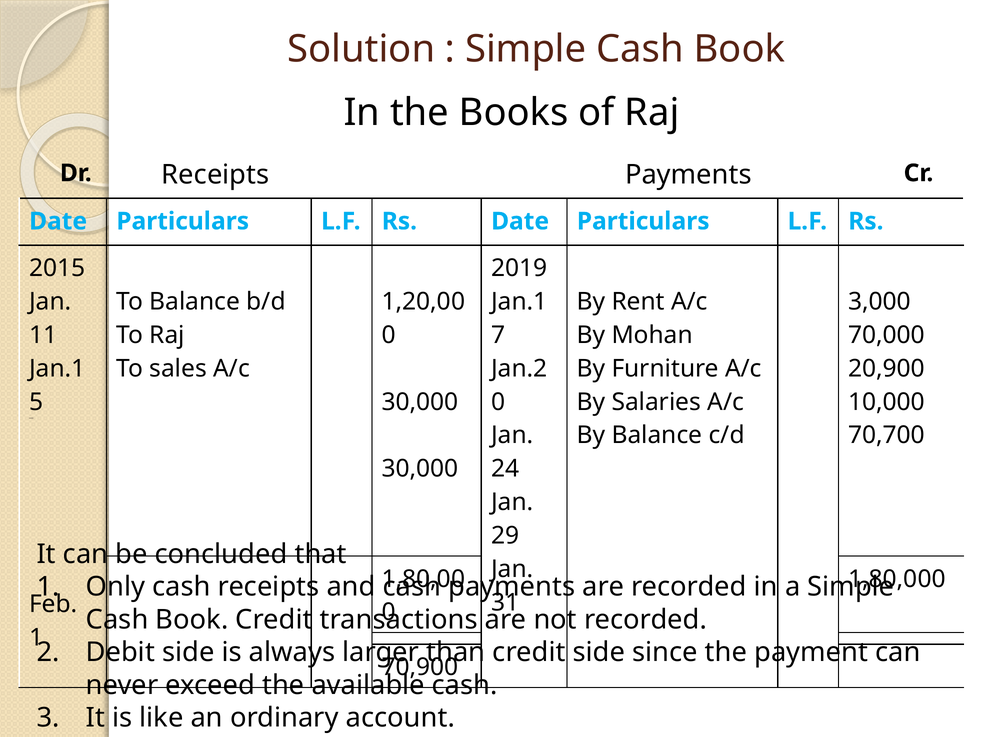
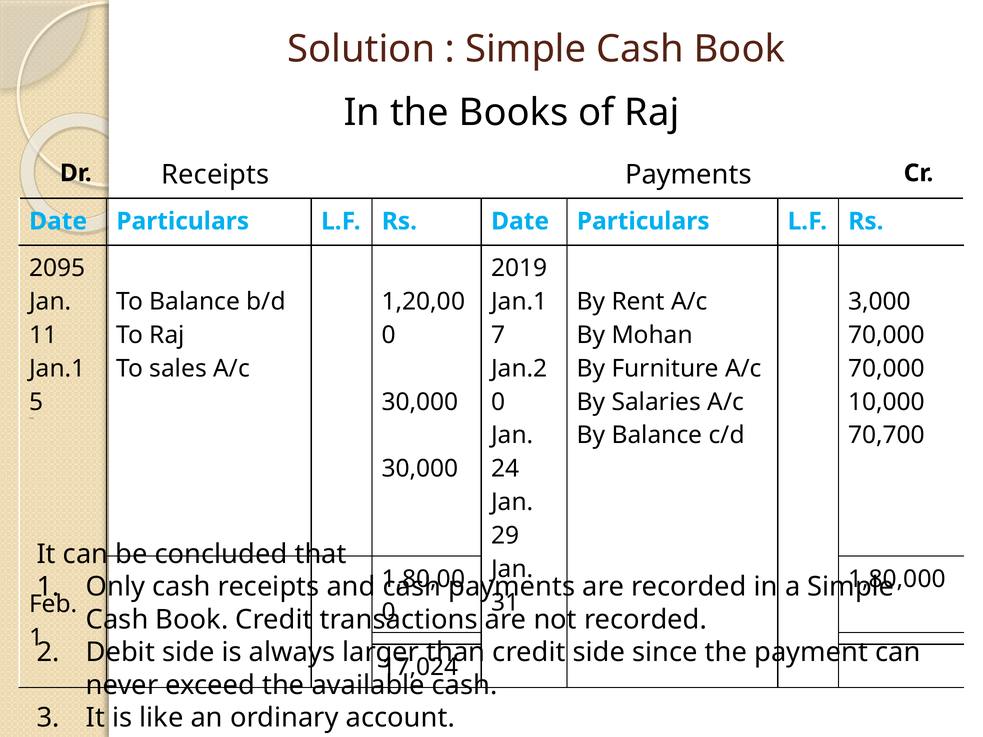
2015: 2015 -> 2095 (57, 268)
20,900: 20,900 -> 70,000 (887, 369)
70,900: 70,900 -> 17,024 (420, 668)
